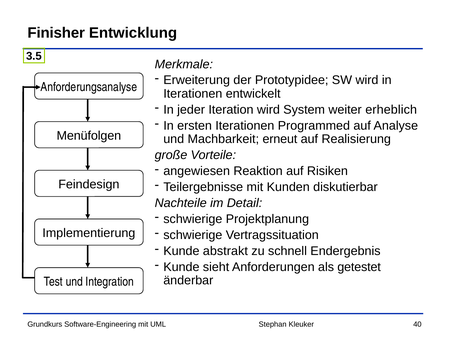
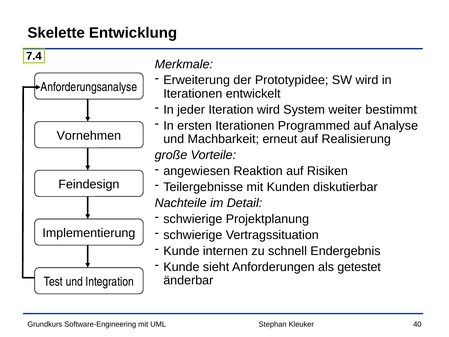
Finisher: Finisher -> Skelette (56, 33)
3.5: 3.5 -> 7.4 (34, 56)
erheblich: erheblich -> bestimmt (391, 110)
Menüfolgen: Menüfolgen -> Vornehmen (89, 135)
abstrakt: abstrakt -> internen (225, 251)
